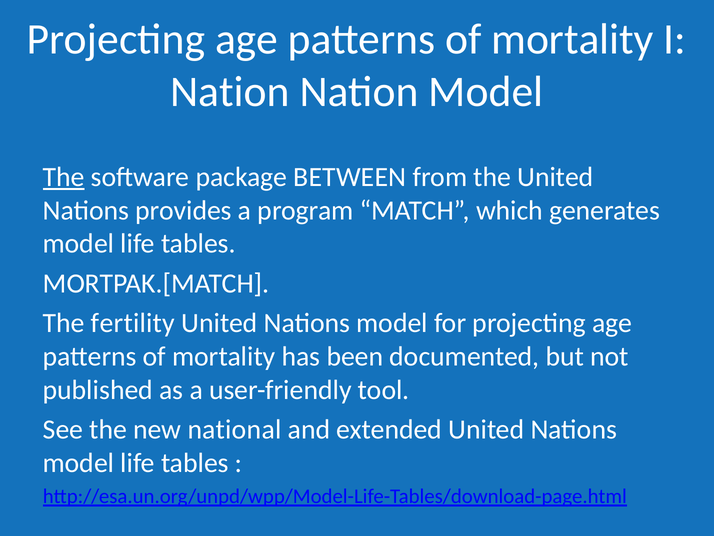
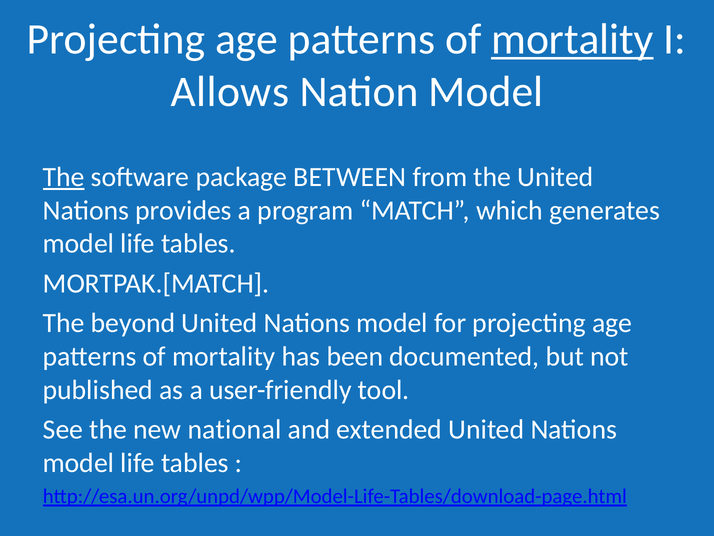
mortality underline: none -> present (572, 39)
Nation: Nation -> Allows (230, 92)
fertility: fertility -> beyond (133, 323)
